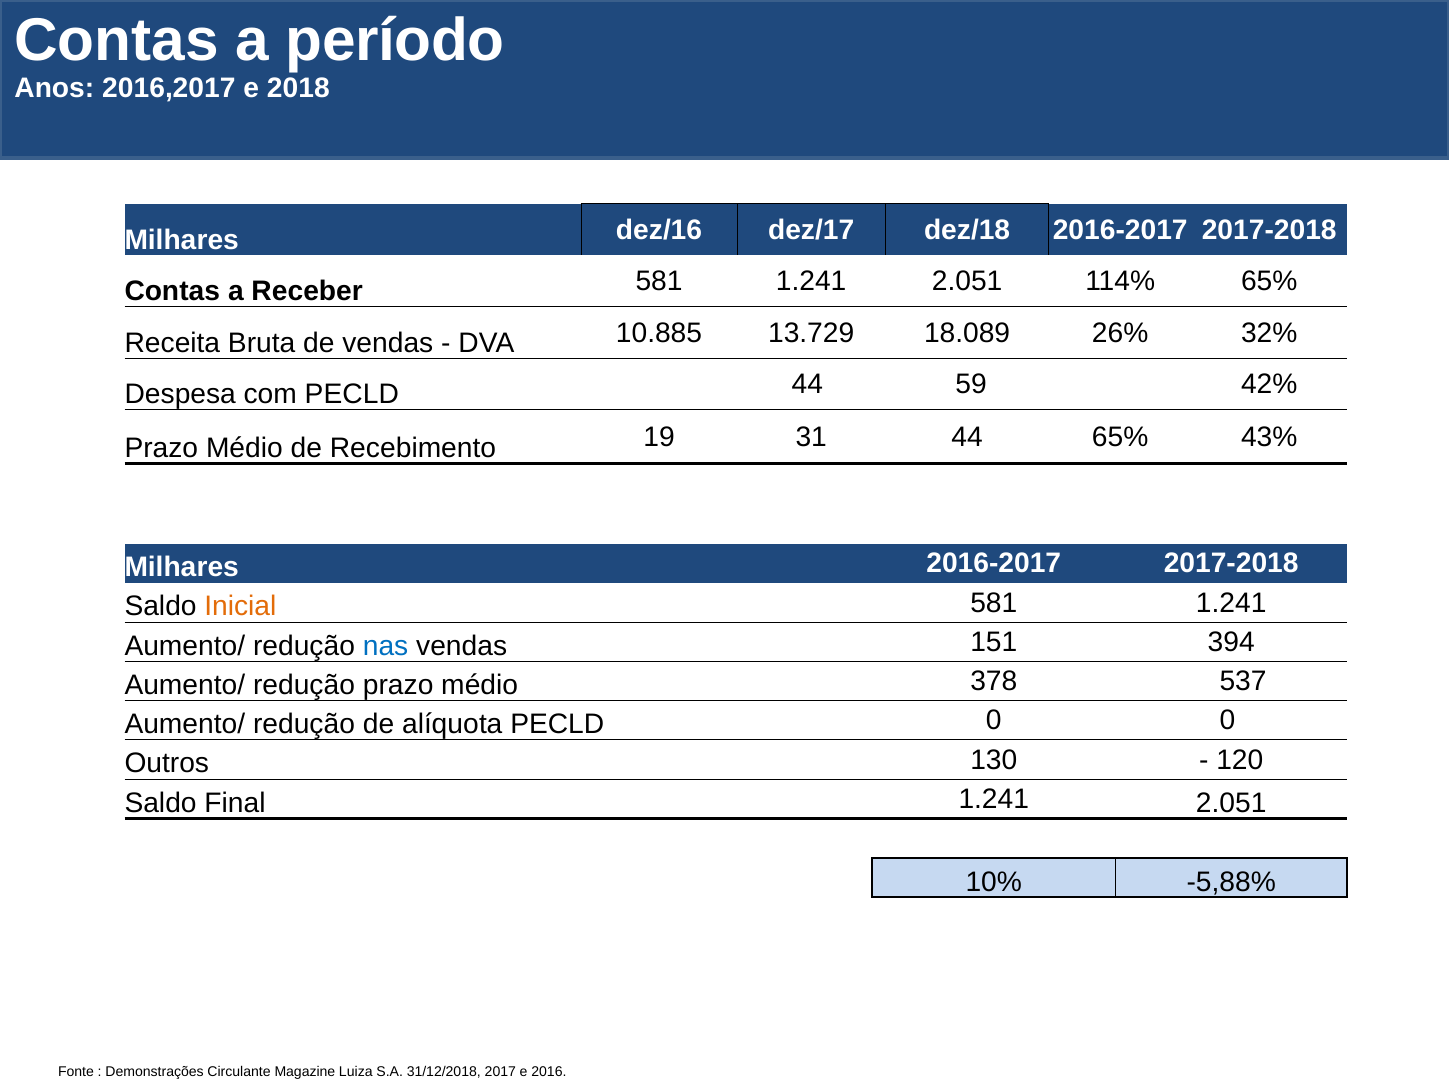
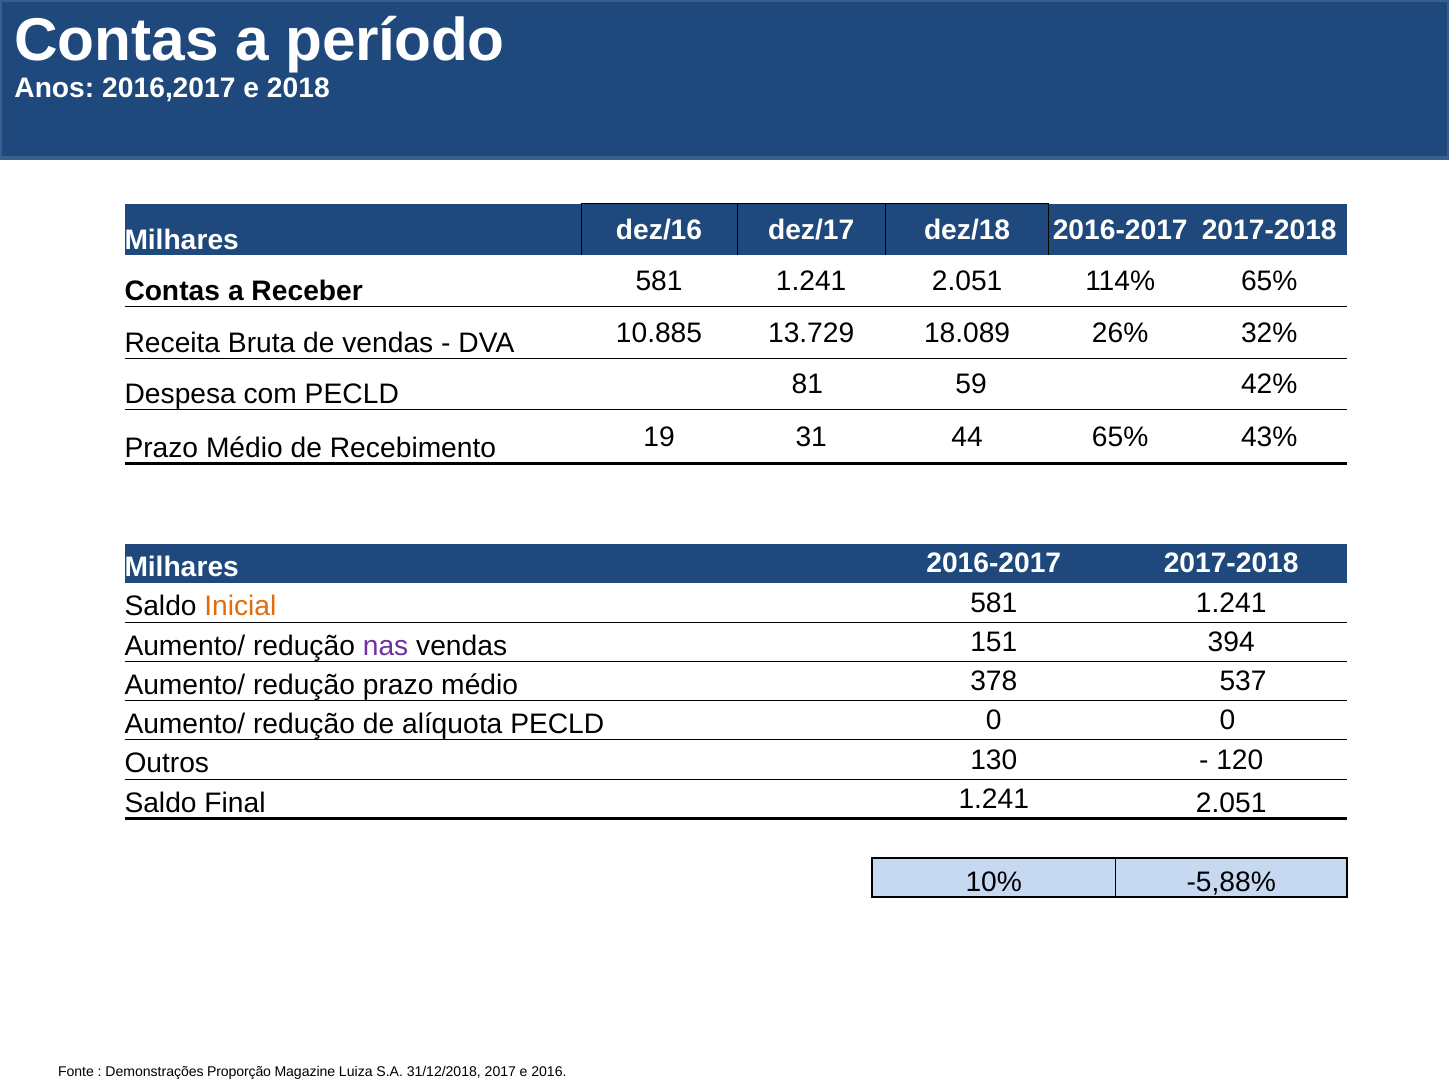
PECLD 44: 44 -> 81 (807, 384)
nas colour: blue -> purple (386, 646)
Circulante: Circulante -> Proporção (239, 1072)
